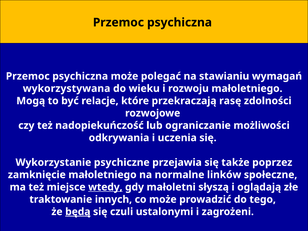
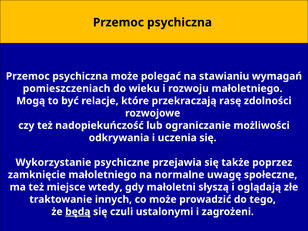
wykorzystywana: wykorzystywana -> pomieszczeniach (67, 89)
linków: linków -> uwagę (224, 175)
wtedy underline: present -> none (105, 187)
